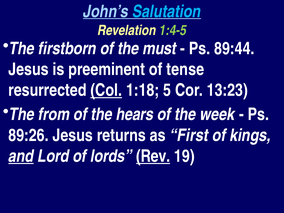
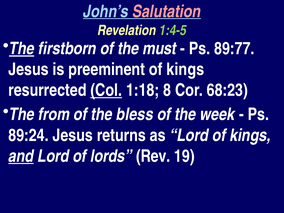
Salutation colour: light blue -> pink (167, 12)
The underline: none -> present (22, 49)
89:44: 89:44 -> 89:77 (234, 49)
preeminent of tense: tense -> kings (185, 69)
5: 5 -> 8 (167, 90)
13:23: 13:23 -> 68:23 (227, 90)
hears: hears -> bless (135, 114)
89:26: 89:26 -> 89:24 (28, 135)
as First: First -> Lord (189, 135)
Rev underline: present -> none (153, 156)
